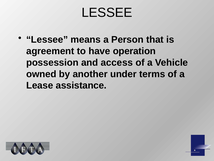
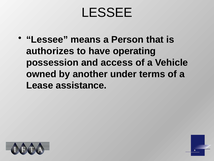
agreement: agreement -> authorizes (50, 51)
operation: operation -> operating (134, 51)
